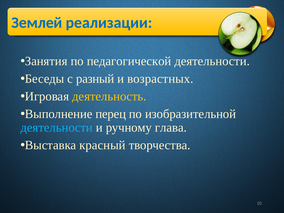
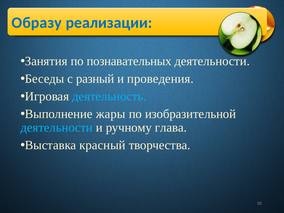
Землей: Землей -> Образу (37, 23)
педагогической: педагогической -> познавательных (129, 61)
возрастных: возрастных -> проведения (160, 79)
деятельность colour: yellow -> light blue (109, 96)
перец: перец -> жары (111, 114)
